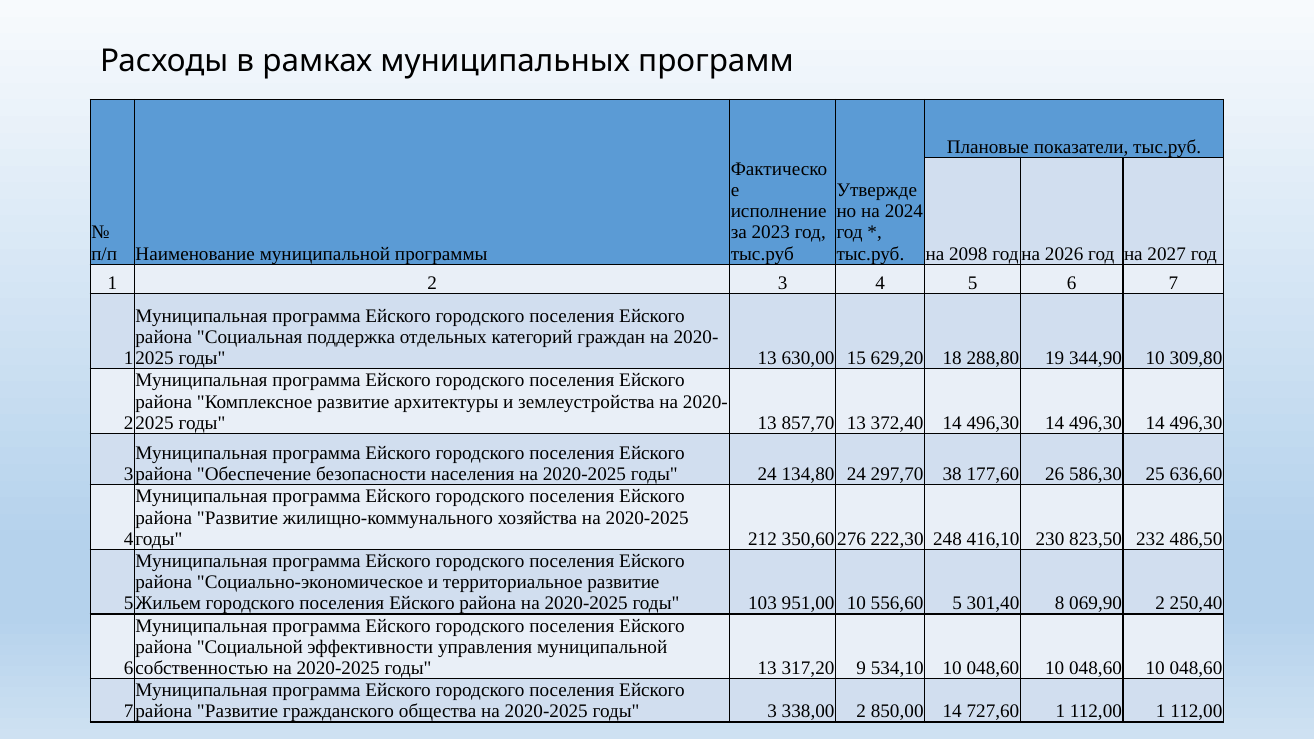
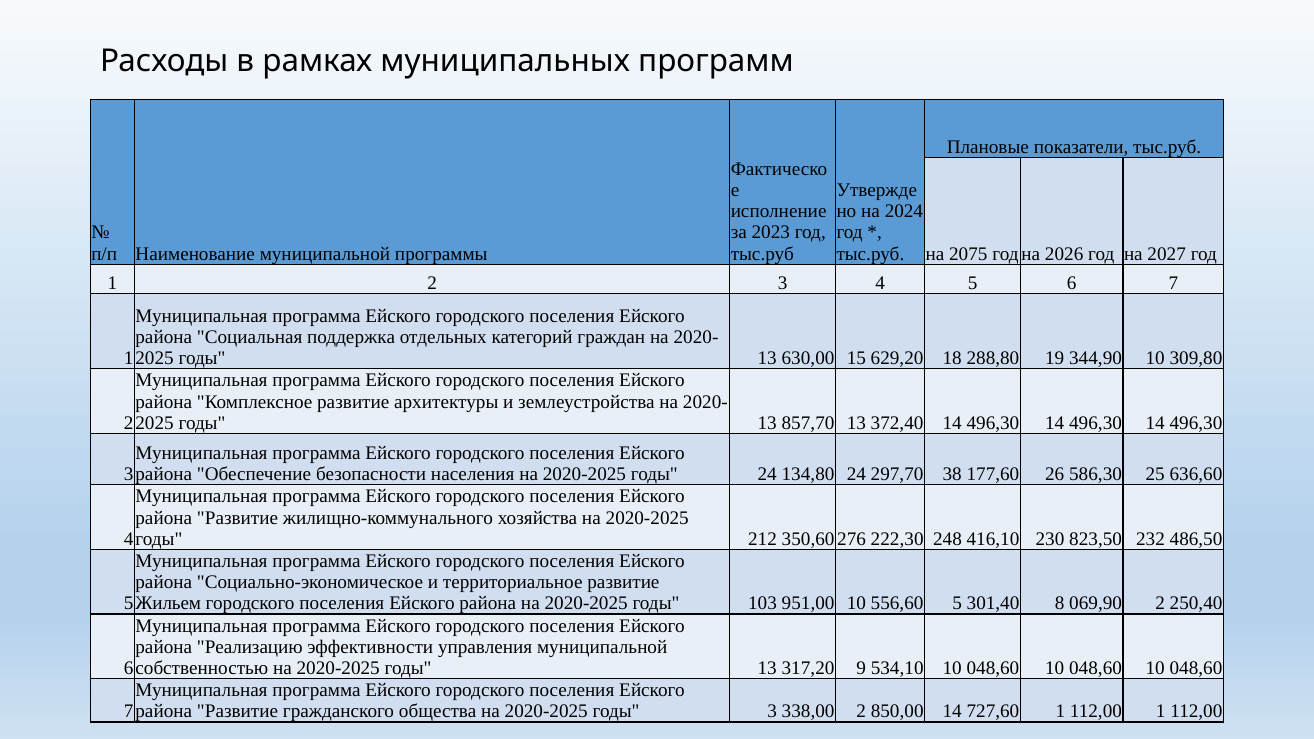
2098: 2098 -> 2075 (968, 254)
Социальной: Социальной -> Реализацию (250, 647)
